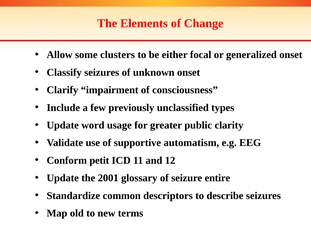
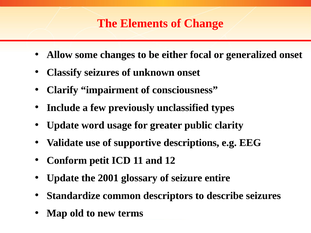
clusters: clusters -> changes (118, 55)
automatism: automatism -> descriptions (191, 143)
